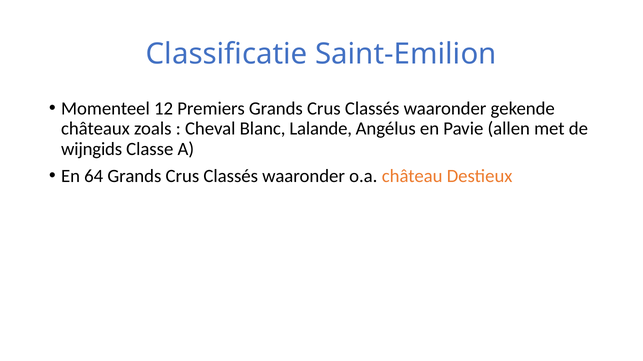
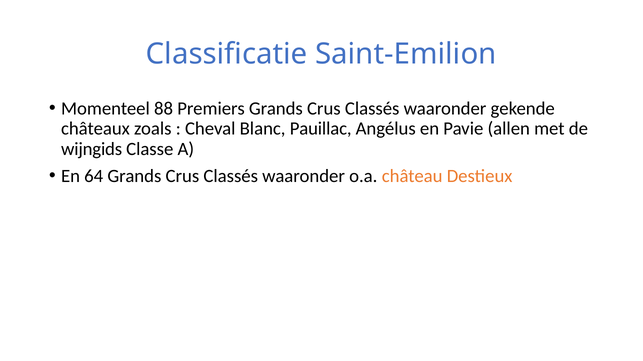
12: 12 -> 88 (164, 109)
Lalande: Lalande -> Pauillac (321, 129)
